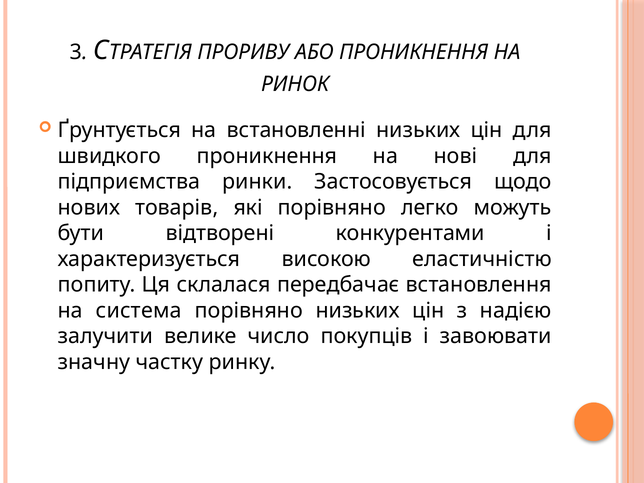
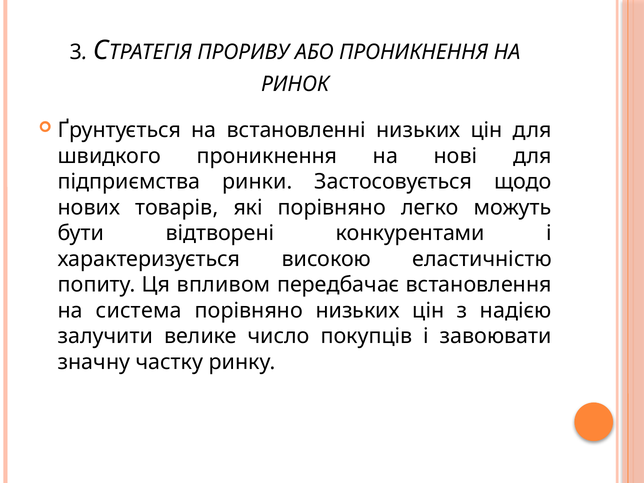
склалася: склалася -> впливом (224, 285)
